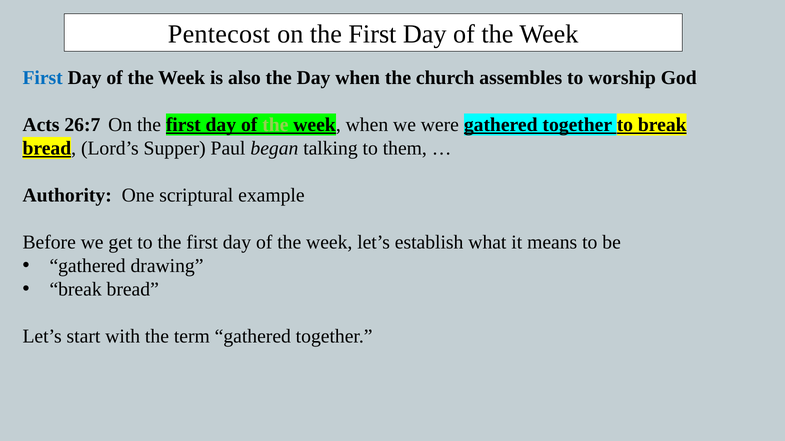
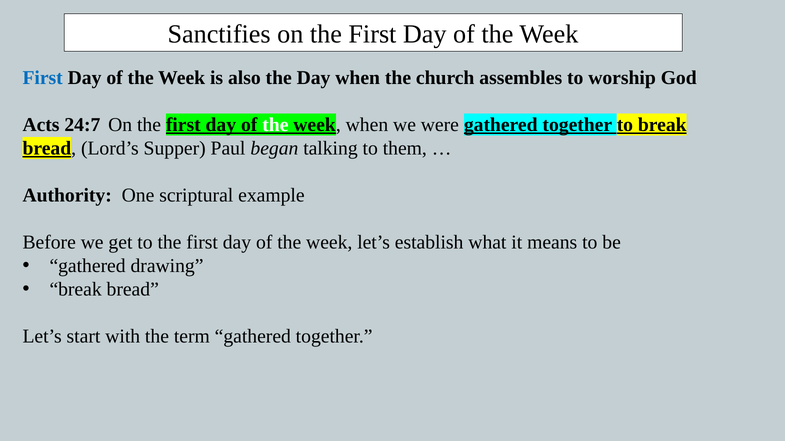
Pentecost: Pentecost -> Sanctifies (219, 34)
26:7: 26:7 -> 24:7 (82, 125)
the colour: light green -> white (275, 125)
